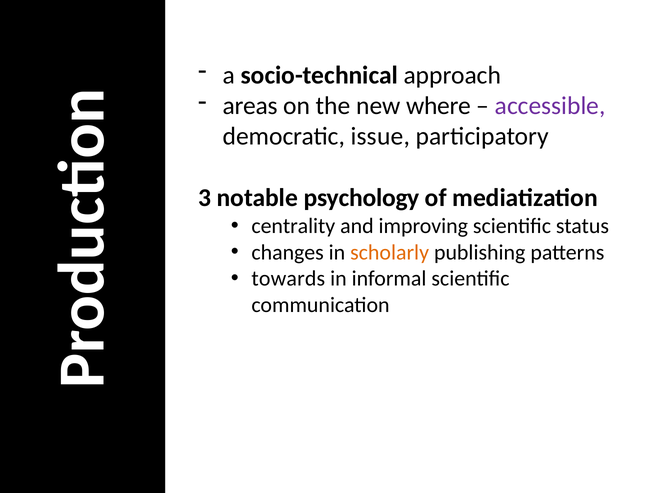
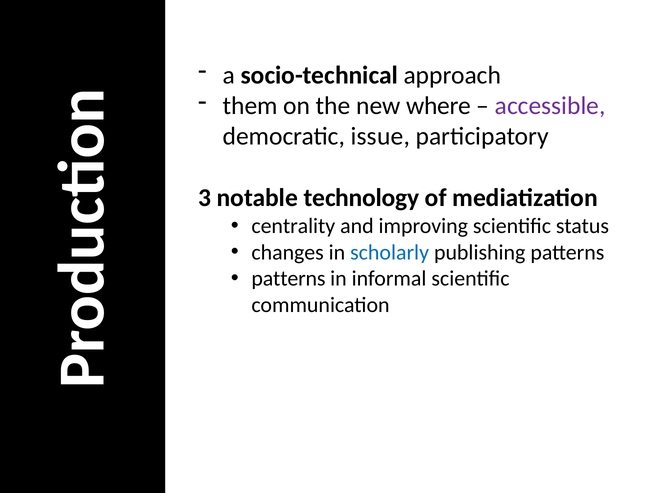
areas: areas -> them (250, 106)
psychology: psychology -> technology (362, 198)
scholarly colour: orange -> blue (390, 252)
towards: towards -> patterns (288, 279)
